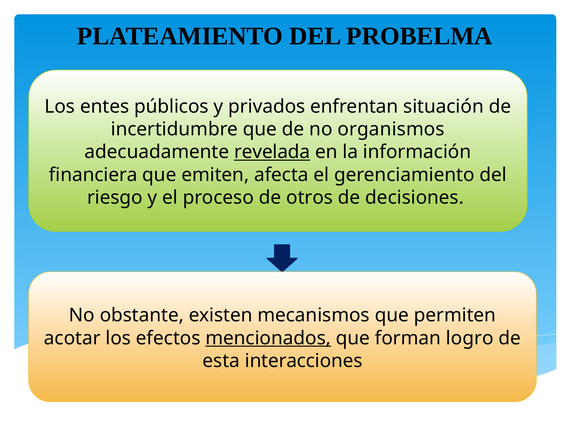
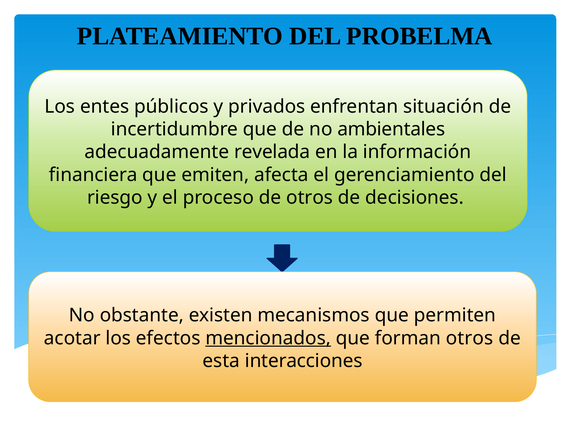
organismos: organismos -> ambientales (391, 129)
revelada underline: present -> none (272, 152)
forman logro: logro -> otros (470, 338)
